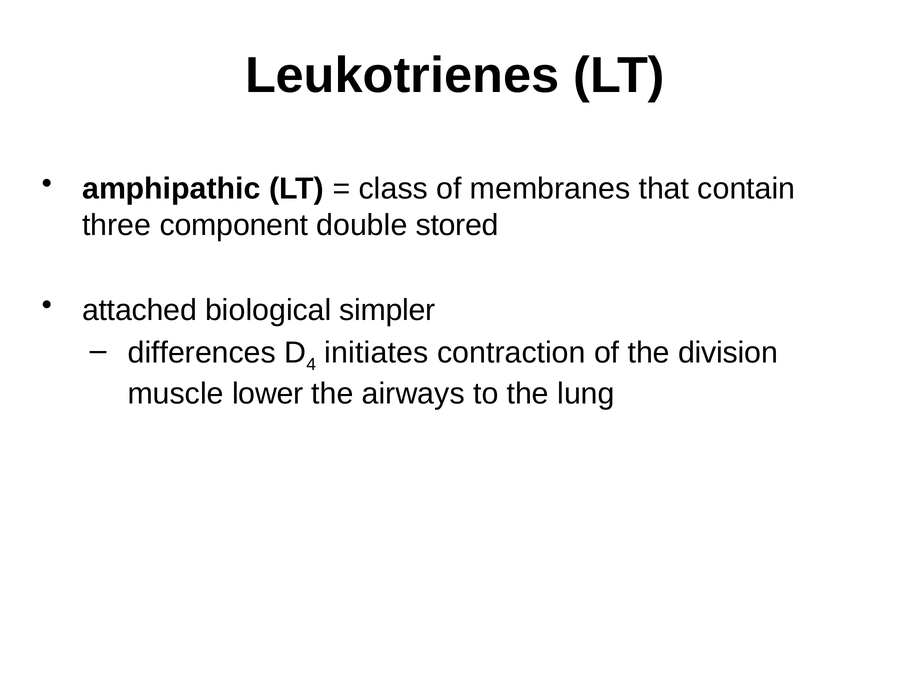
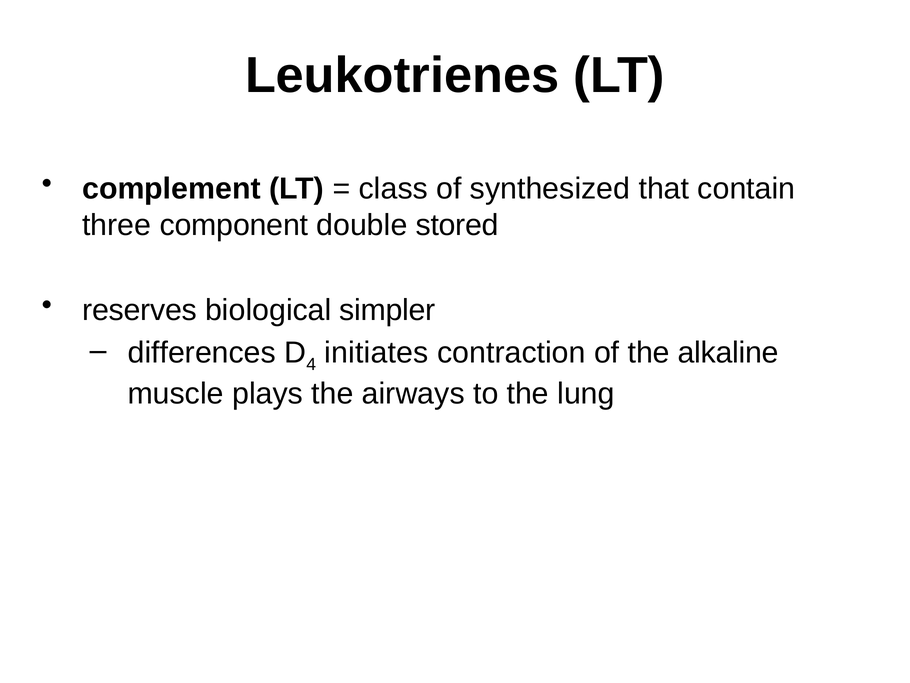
amphipathic: amphipathic -> complement (171, 188)
membranes: membranes -> synthesized (550, 188)
attached: attached -> reserves (140, 310)
division: division -> alkaline (728, 352)
lower: lower -> plays (268, 394)
